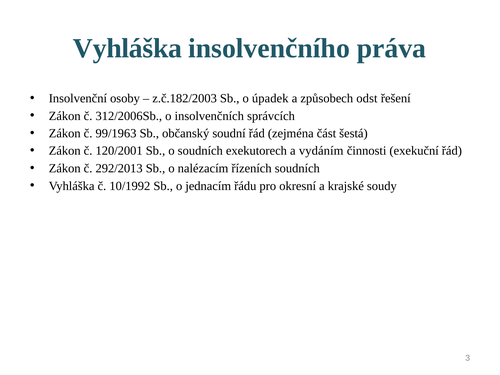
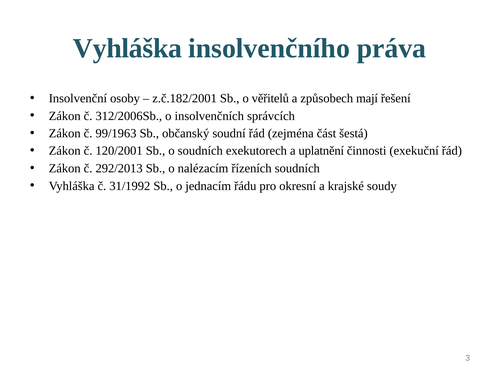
z.č.182/2003: z.č.182/2003 -> z.č.182/2001 (185, 98)
úpadek: úpadek -> věřitelů (270, 98)
odst: odst -> mají (367, 98)
vydáním: vydáním -> uplatnění (321, 151)
10/1992: 10/1992 -> 31/1992 (130, 186)
